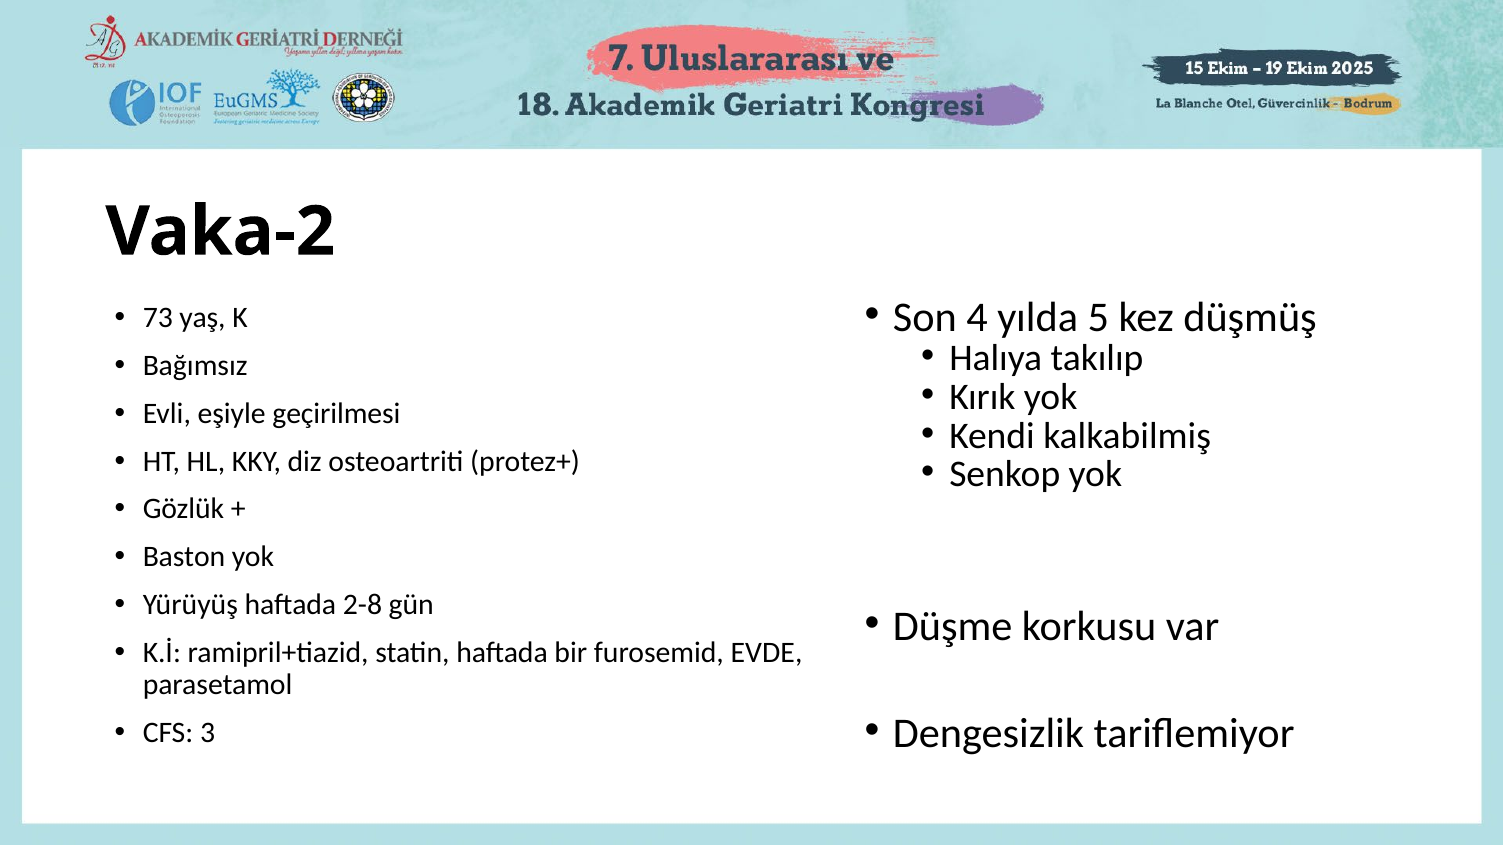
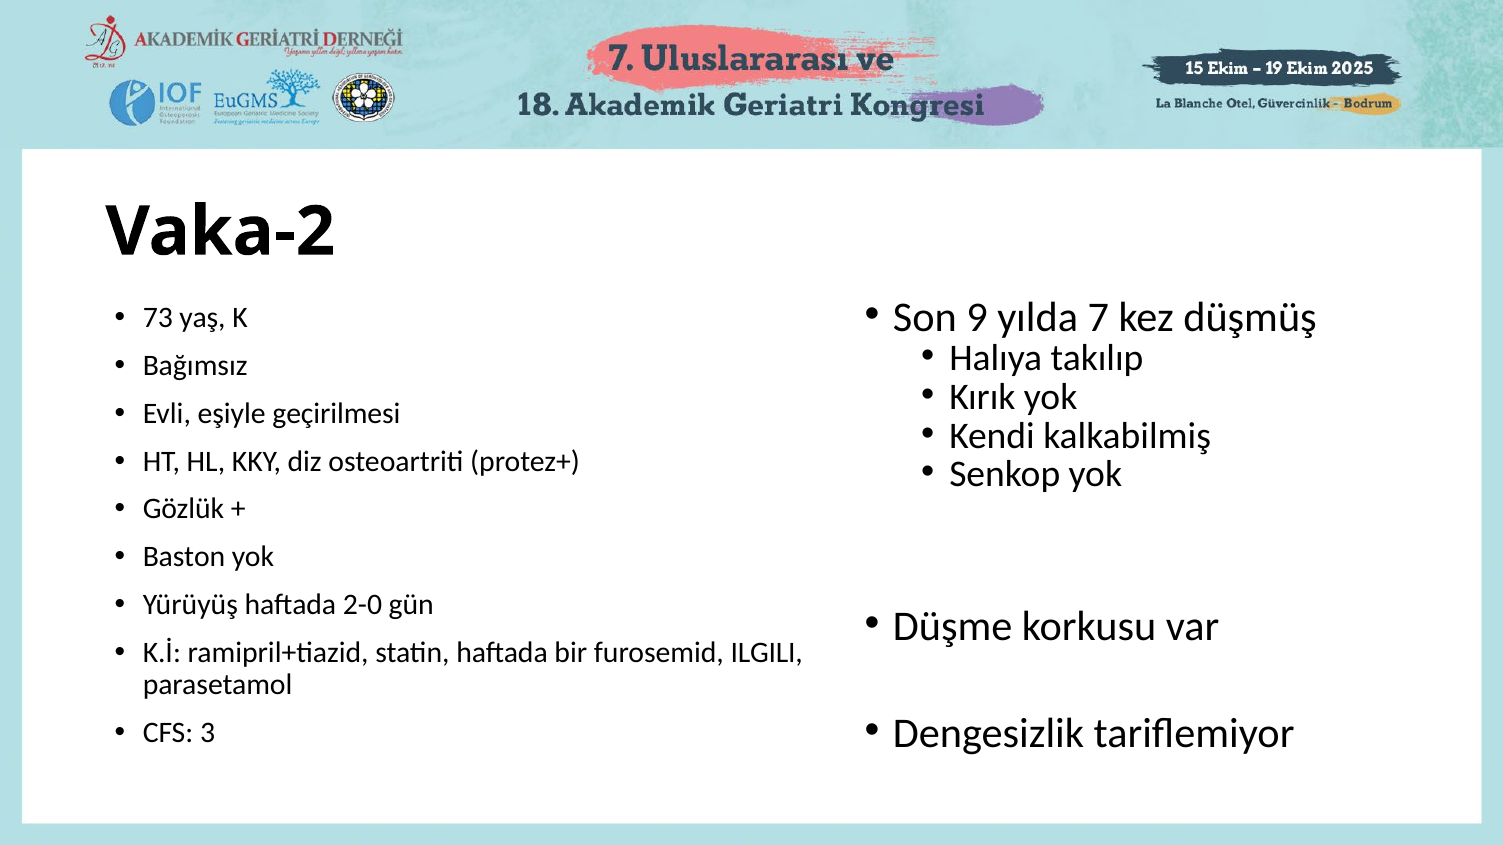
4: 4 -> 9 (977, 318)
5: 5 -> 7 (1098, 318)
2-8: 2-8 -> 2-0 (362, 605)
EVDE: EVDE -> ILGILI (767, 653)
